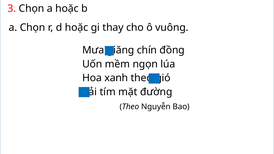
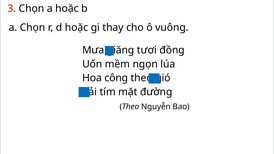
chín: chín -> tươi (147, 50)
xanh: xanh -> công (116, 78)
